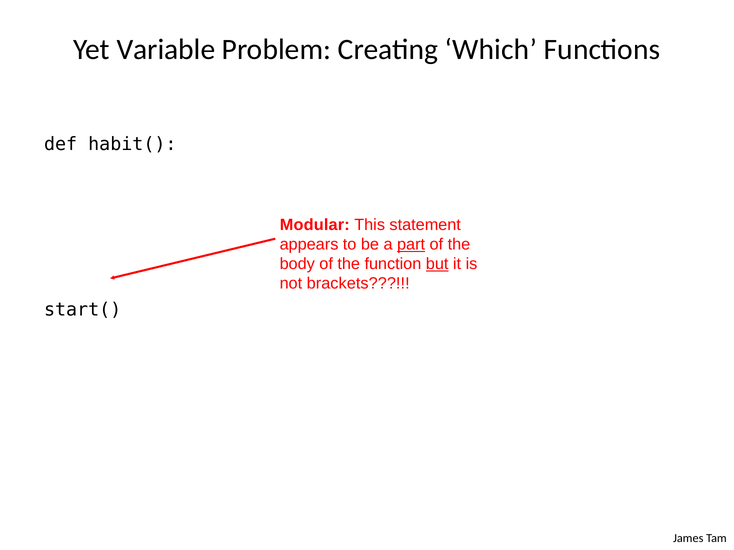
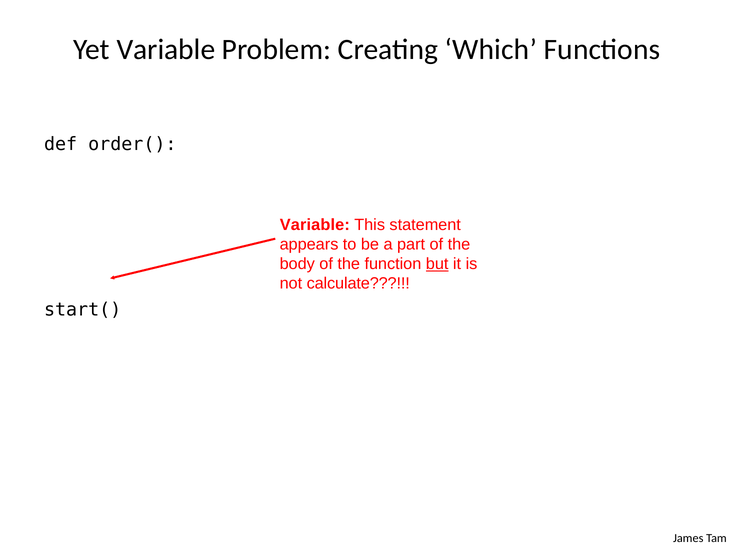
habit(: habit( -> order( (132, 144)
Modular: Modular -> Variable (315, 225)
part underline: present -> none (411, 245)
brackets: brackets -> calculate (358, 284)
